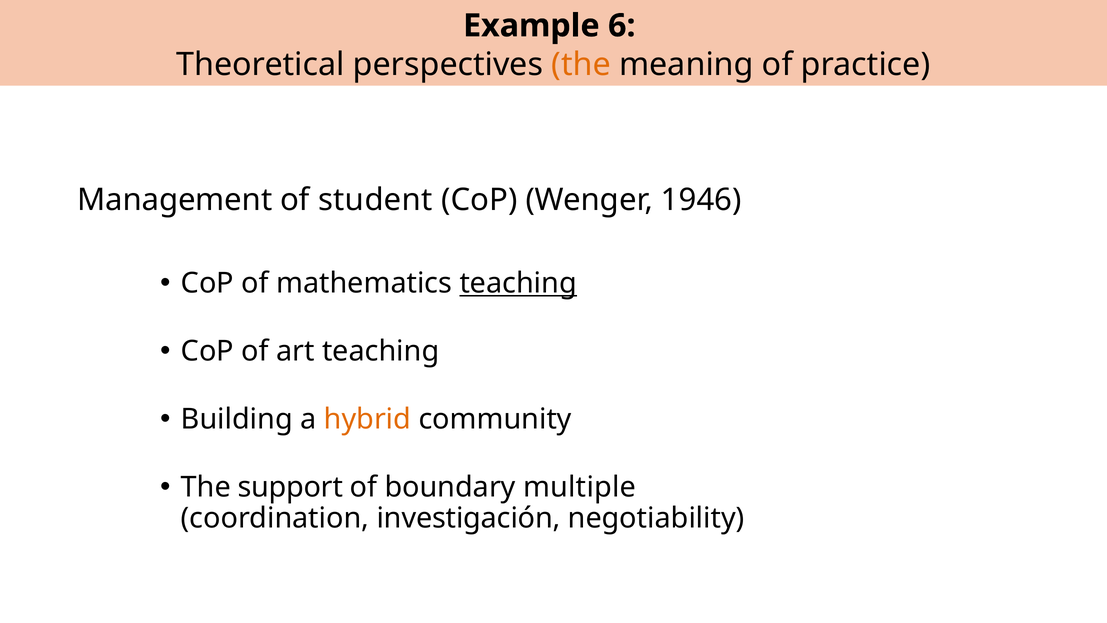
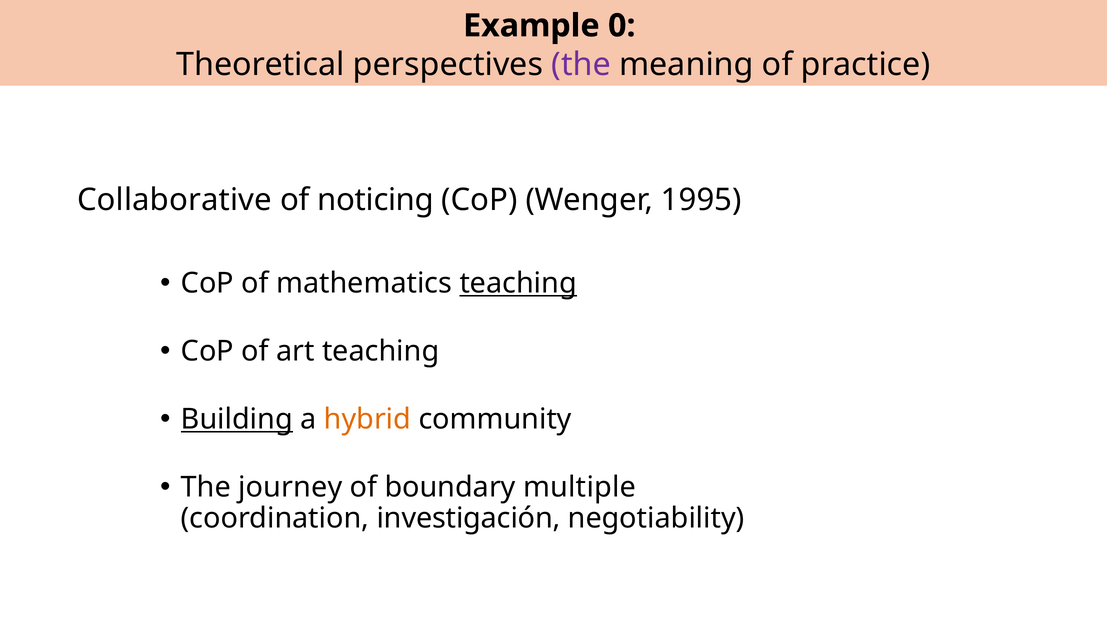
6: 6 -> 0 (622, 26)
the colour: orange -> purple (581, 64)
Management: Management -> Collaborative (175, 200)
student: student -> noticing (376, 200)
1946: 1946 -> 1995 (701, 200)
Building underline: none -> present (237, 419)
support: support -> journey (290, 487)
